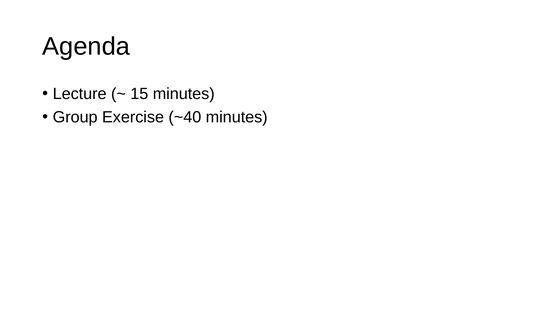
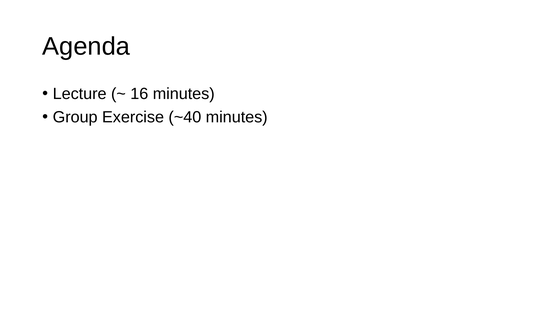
15: 15 -> 16 (139, 94)
